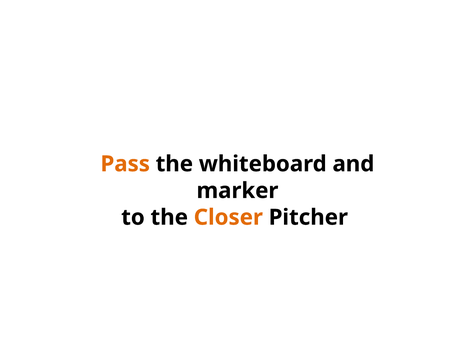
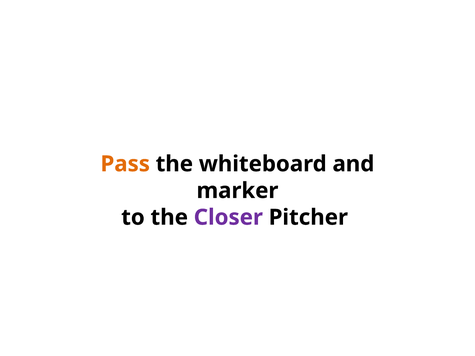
Closer colour: orange -> purple (228, 218)
